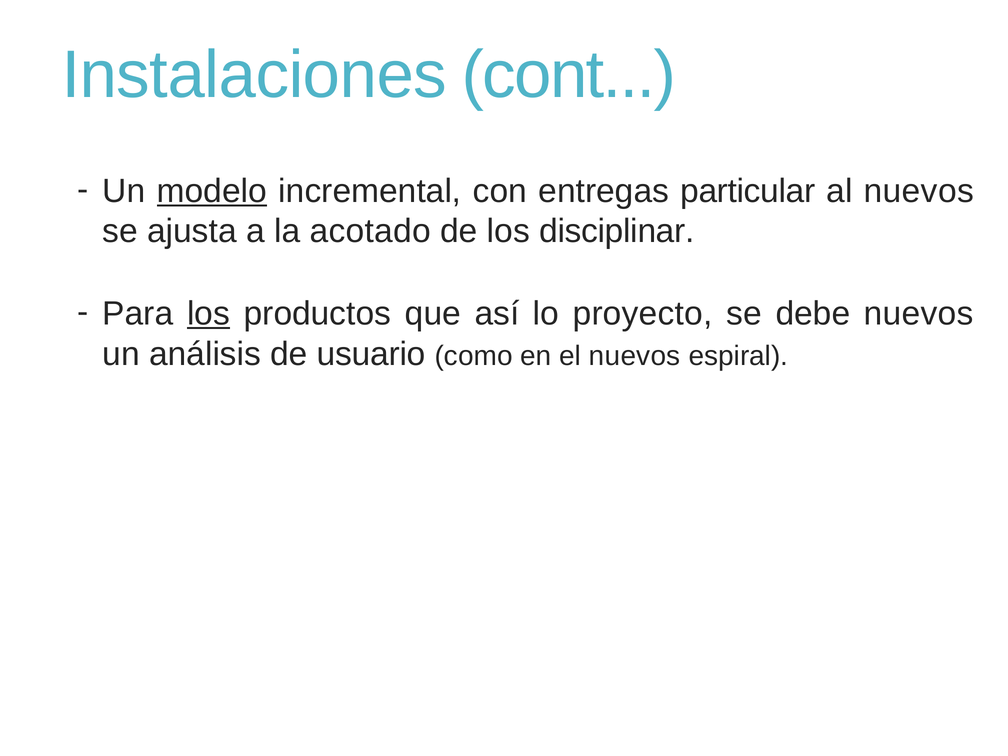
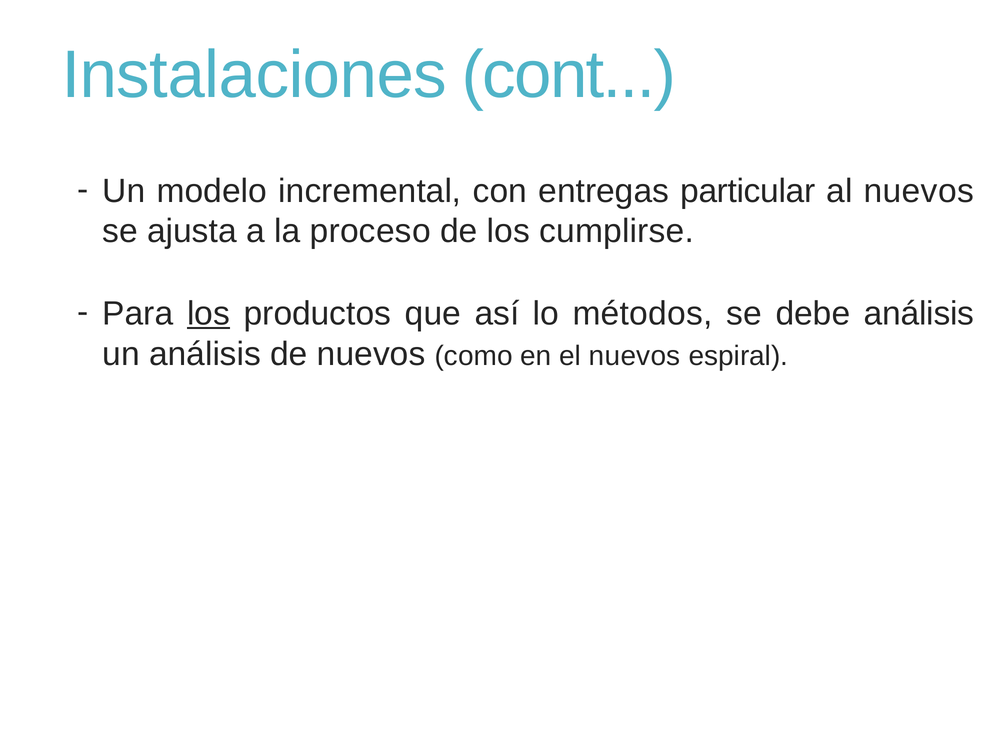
modelo underline: present -> none (212, 191)
acotado: acotado -> proceso (370, 231)
disciplinar: disciplinar -> cumplirse (617, 231)
proyecto: proyecto -> métodos (643, 314)
debe nuevos: nuevos -> análisis (919, 314)
de usuario: usuario -> nuevos (371, 354)
